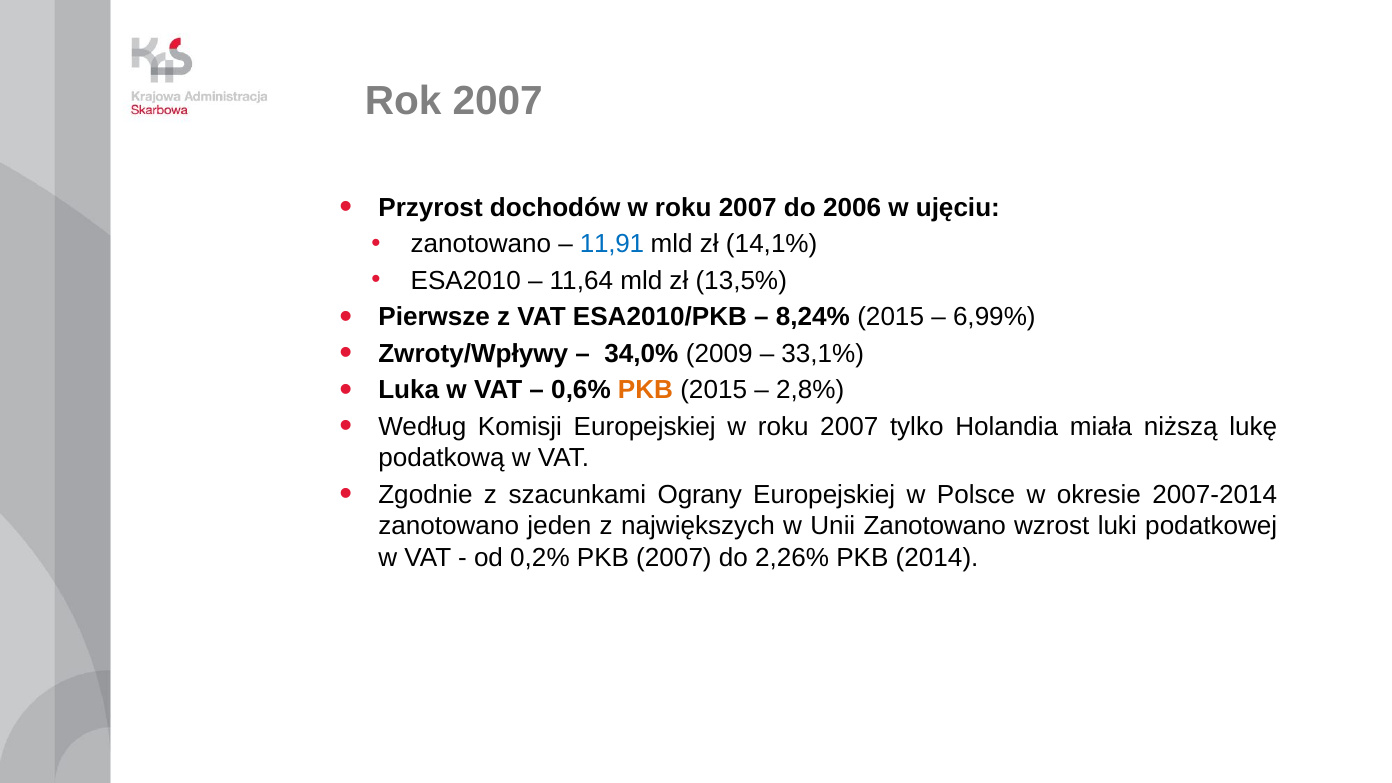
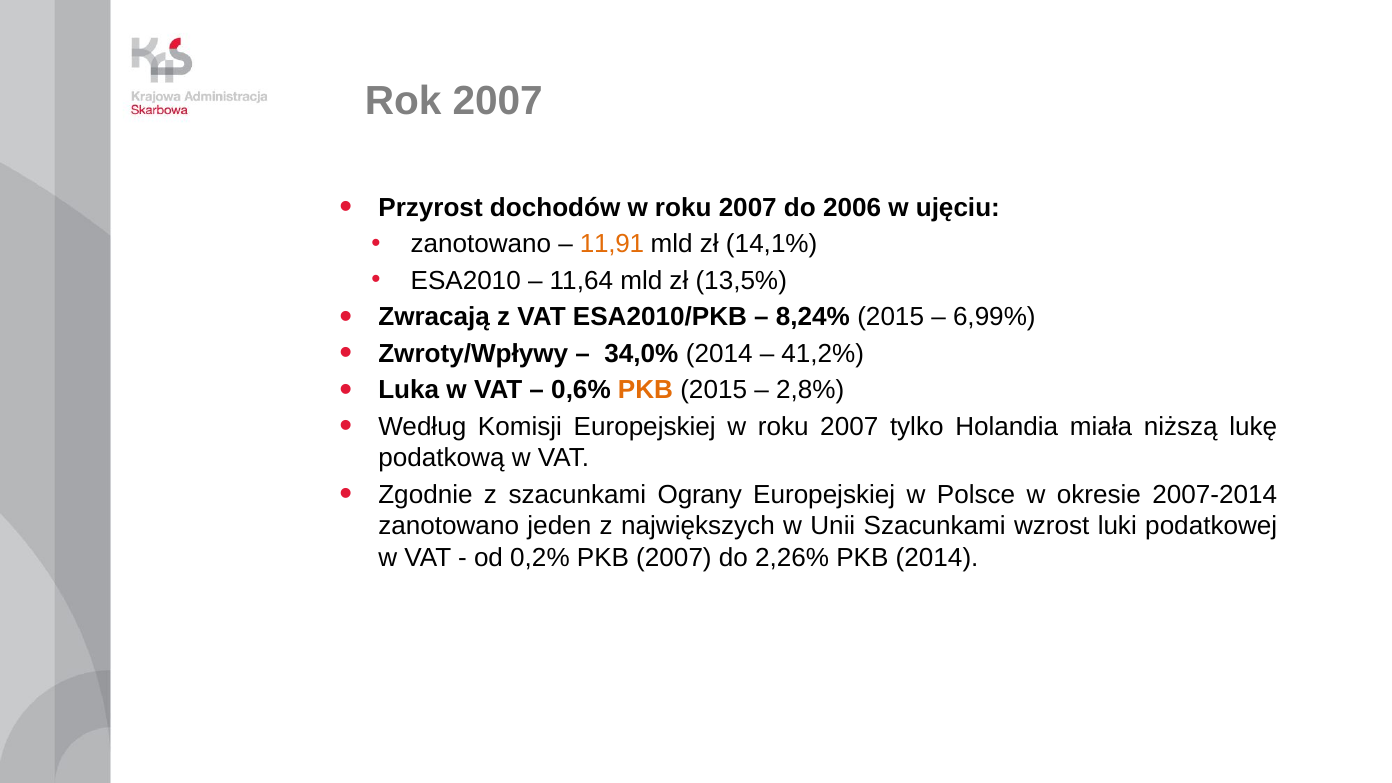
11,91 colour: blue -> orange (612, 244)
Pierwsze: Pierwsze -> Zwracają (434, 317)
34,0% 2009: 2009 -> 2014 (719, 354)
33,1%: 33,1% -> 41,2% (823, 354)
Unii Zanotowano: Zanotowano -> Szacunkami (935, 526)
